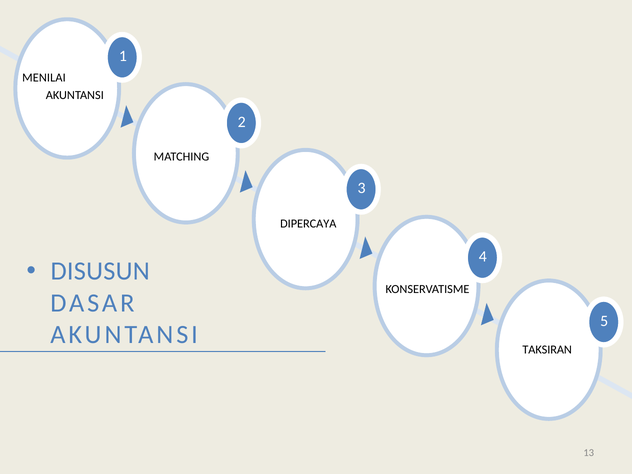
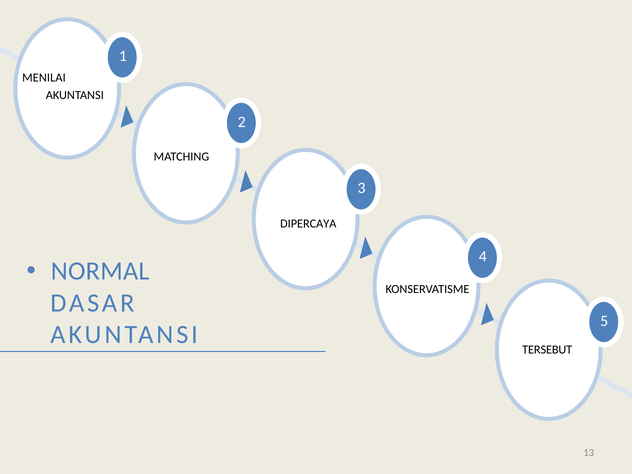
DISUSUN: DISUSUN -> NORMAL (100, 271)
TAKSIRAN: TAKSIRAN -> TERSEBUT (547, 350)
